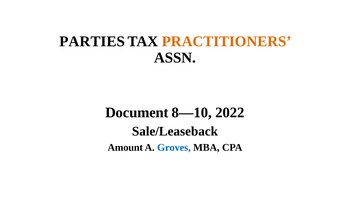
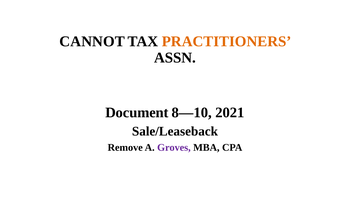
PARTIES: PARTIES -> CANNOT (92, 42)
2022: 2022 -> 2021 (230, 112)
Amount: Amount -> Remove (125, 147)
Groves colour: blue -> purple (174, 147)
